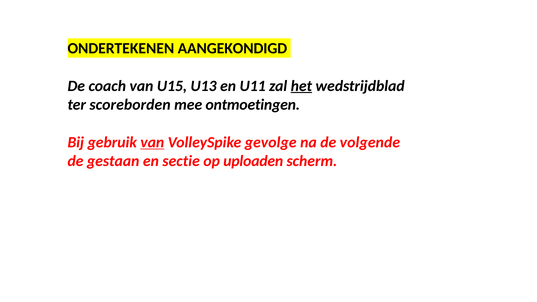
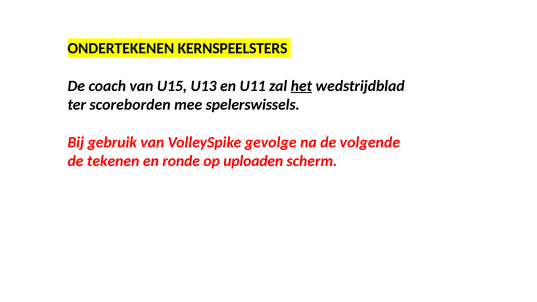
AANGEKONDIGD: AANGEKONDIGD -> KERNSPEELSTERS (233, 48)
ontmoetingen: ontmoetingen -> spelerswissels (253, 105)
van underline: present -> none (152, 142)
gestaan: gestaan -> tekenen (113, 161)
sectie: sectie -> ronde (181, 161)
